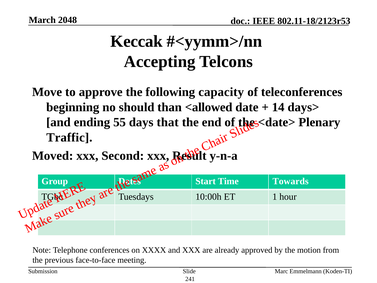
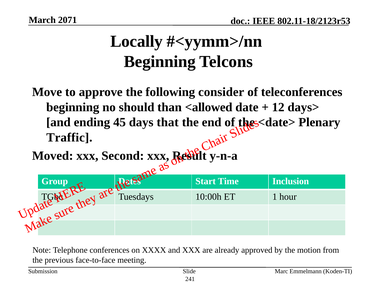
2048: 2048 -> 2071 (67, 20)
Keccak: Keccak -> Locally (137, 41)
Accepting: Accepting -> Beginning (160, 61)
capacity: capacity -> consider (221, 92)
14: 14 -> 12 (278, 107)
55: 55 -> 45 (120, 122)
Towards: Towards -> Inclusion (291, 181)
